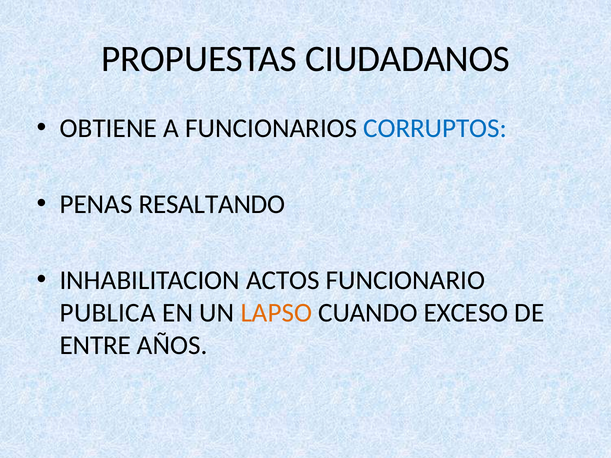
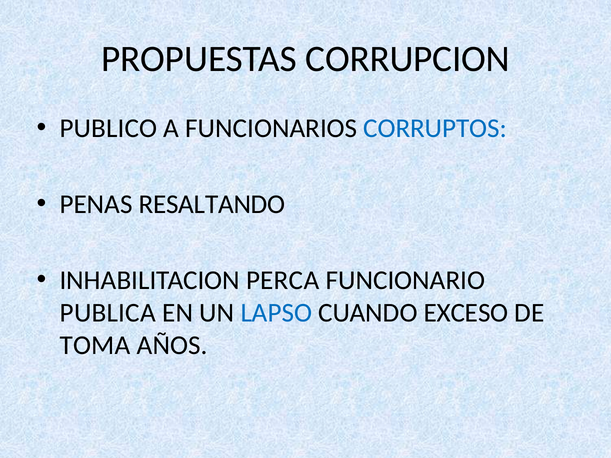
CIUDADANOS: CIUDADANOS -> CORRUPCION (408, 59)
OBTIENE: OBTIENE -> PUBLICO (108, 128)
ACTOS: ACTOS -> PERCA (283, 280)
LAPSO colour: orange -> blue (276, 313)
ENTRE: ENTRE -> TOMA (95, 345)
